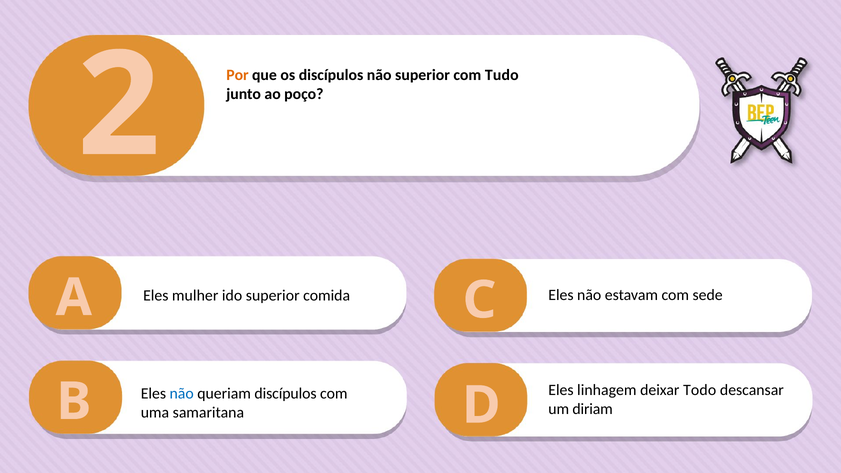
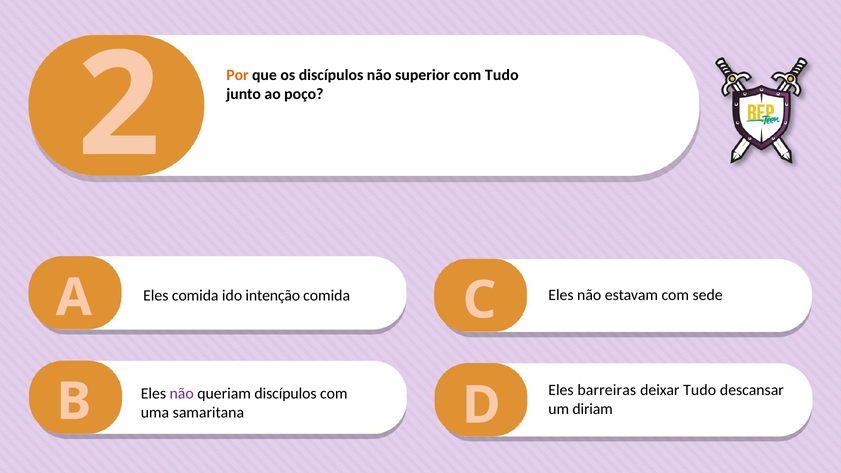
Eles mulher: mulher -> comida (195, 295)
ido superior: superior -> intenção (273, 295)
linhagem: linhagem -> barreiras (607, 390)
deixar Todo: Todo -> Tudo (700, 390)
não colour: blue -> purple (182, 393)
